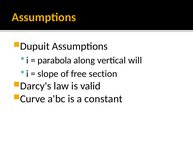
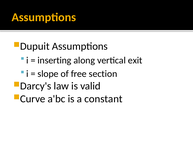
parabola: parabola -> inserting (54, 61)
will: will -> exit (135, 61)
